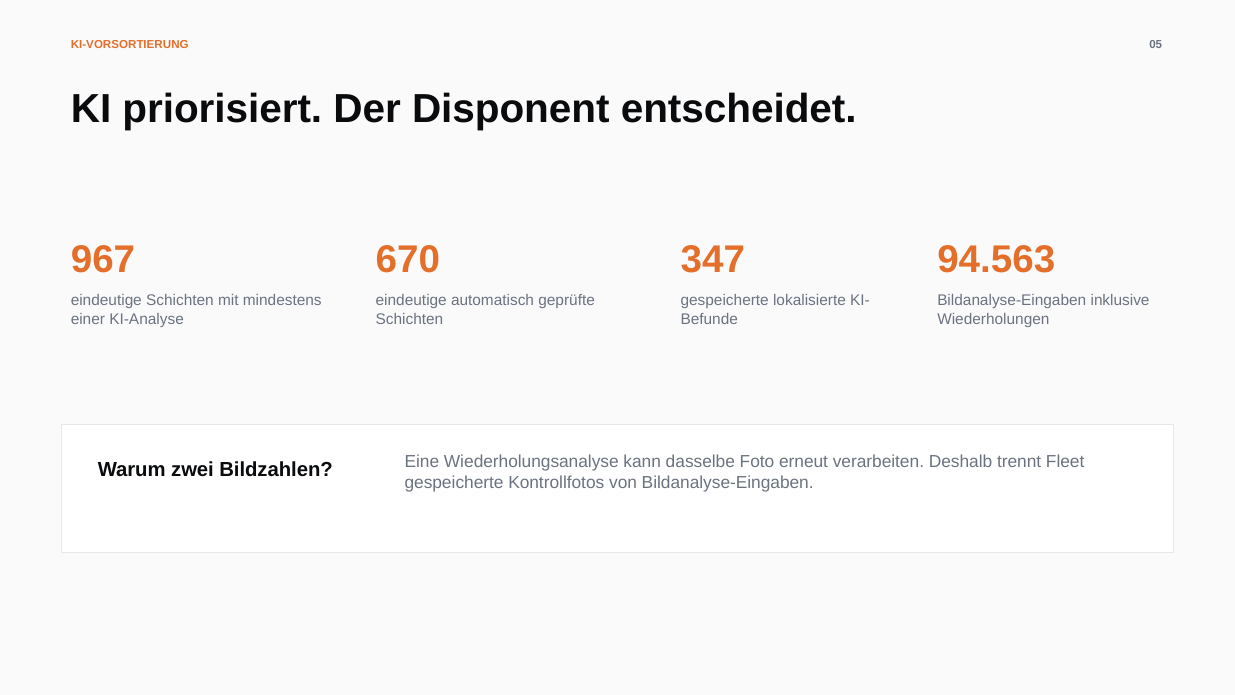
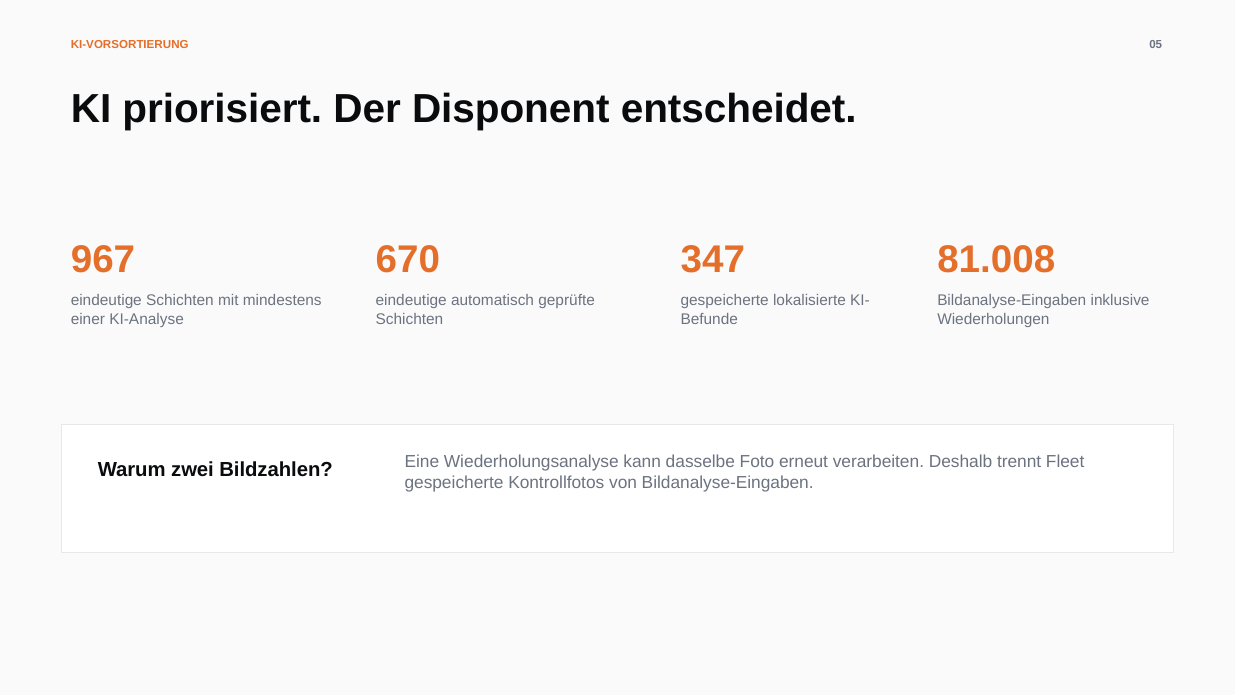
94.563: 94.563 -> 81.008 (996, 260)
